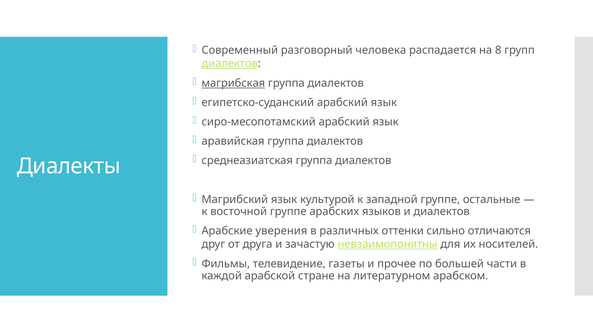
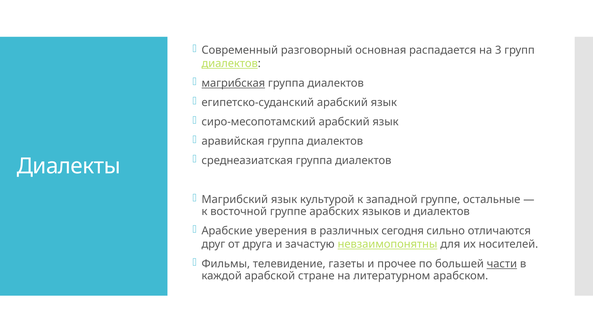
человека: человека -> основная (381, 50)
8: 8 -> 3 (498, 50)
оттенки: оттенки -> сегодня (403, 231)
части underline: none -> present (502, 264)
